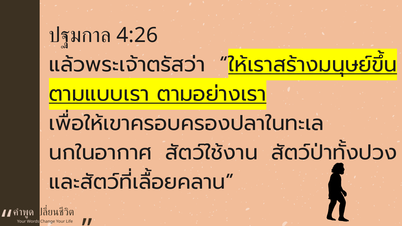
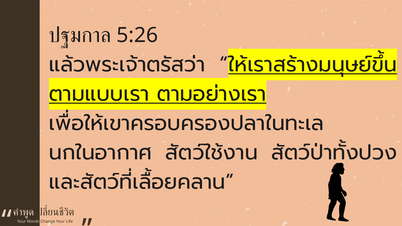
4:26: 4:26 -> 5:26 (137, 35)
